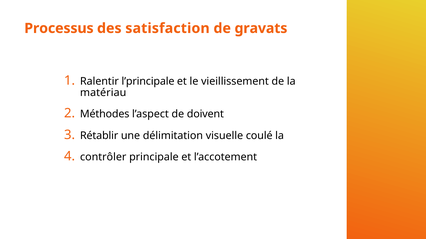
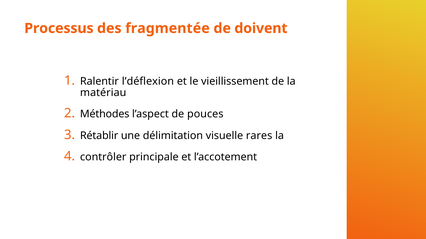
satisfaction: satisfaction -> fragmentée (168, 28)
gravats: gravats -> doivent (261, 28)
l’principale: l’principale -> l’déflexion (148, 81)
doivent: doivent -> pouces (205, 114)
coulé: coulé -> rares (259, 136)
